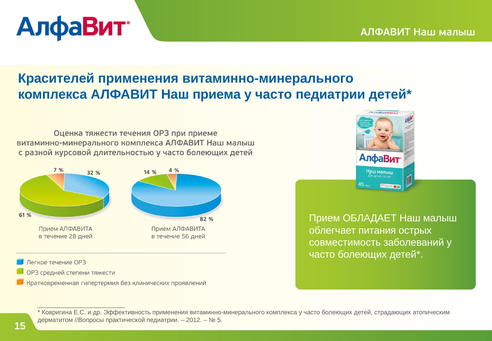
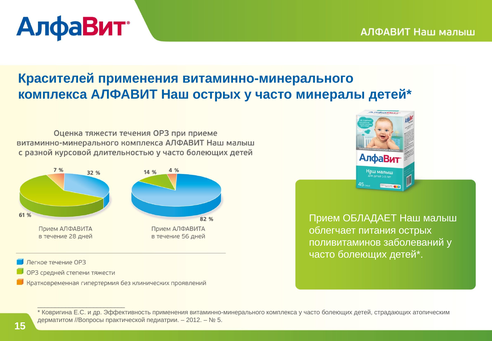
Наш приема: приема -> острых (217, 94)
часто педиатрии: педиатрии -> минералы (330, 94)
совместимость: совместимость -> поливитаминов (345, 242)
